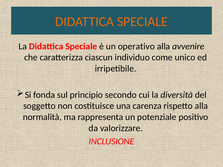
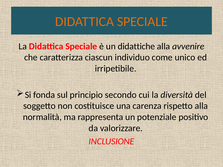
operativo: operativo -> didattiche (136, 46)
